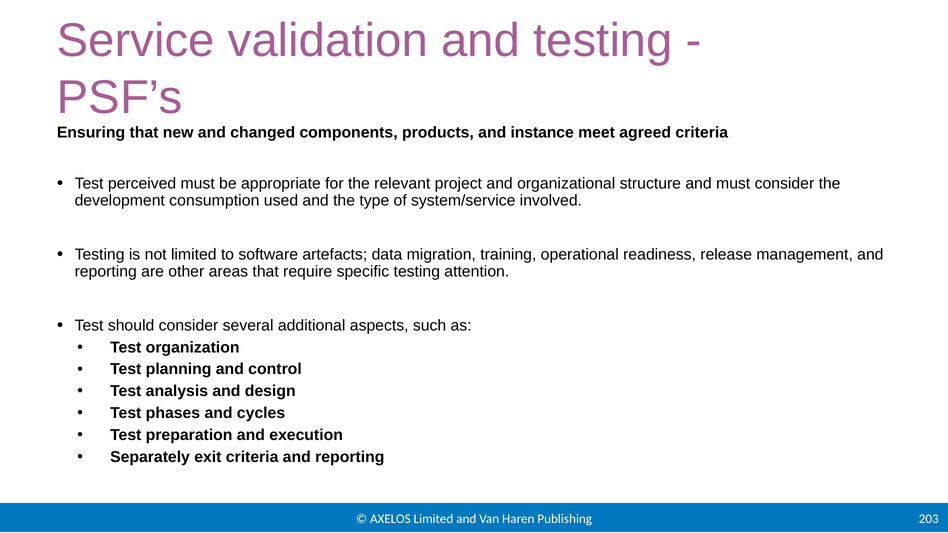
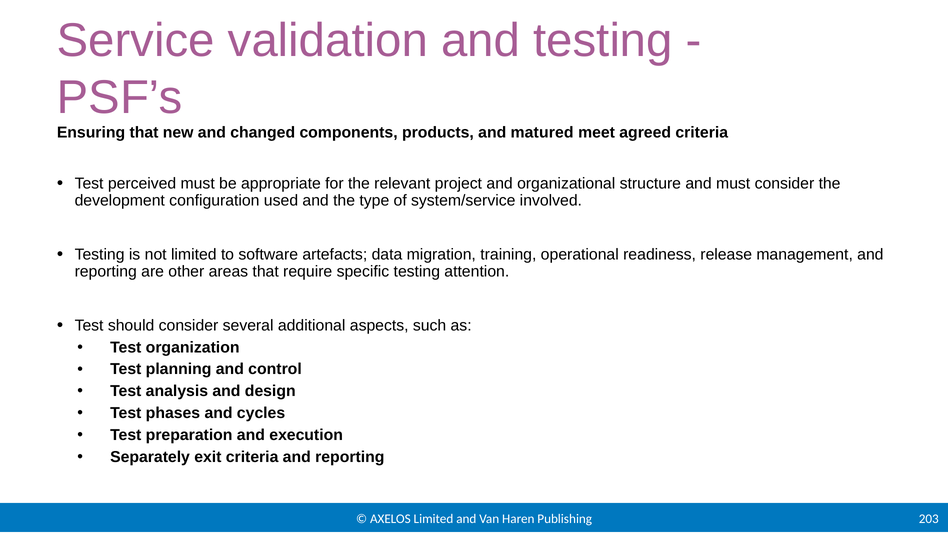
instance: instance -> matured (542, 133)
consumption: consumption -> configuration (214, 201)
